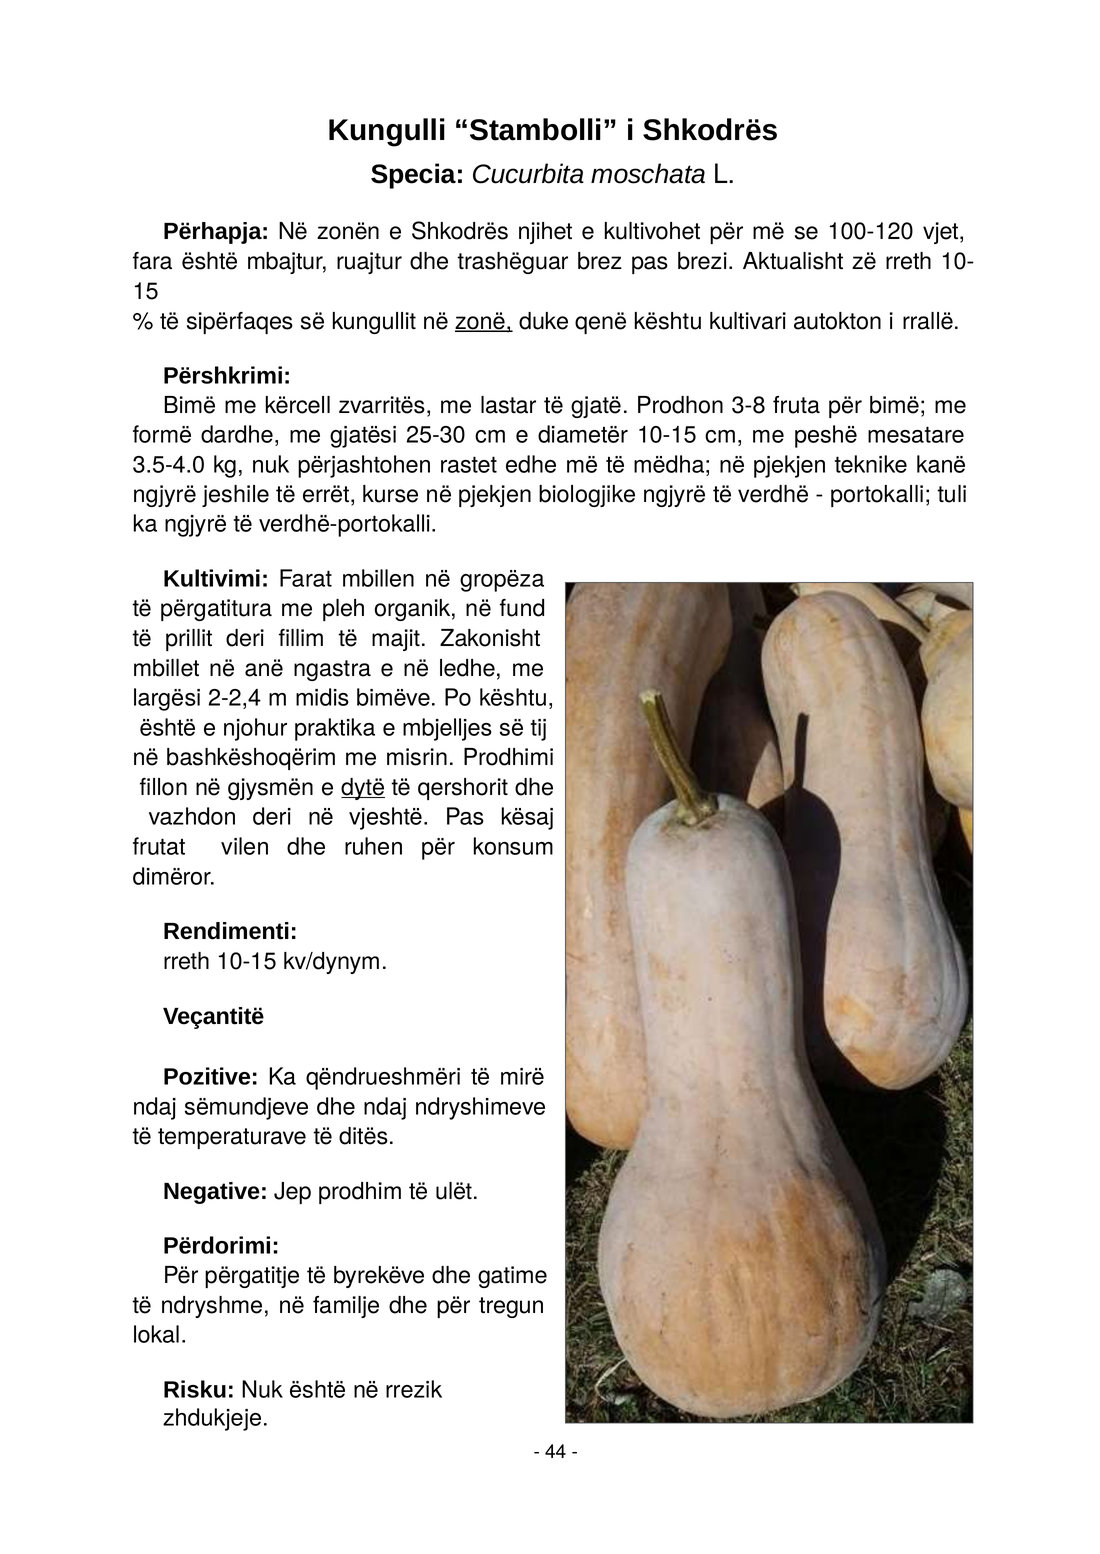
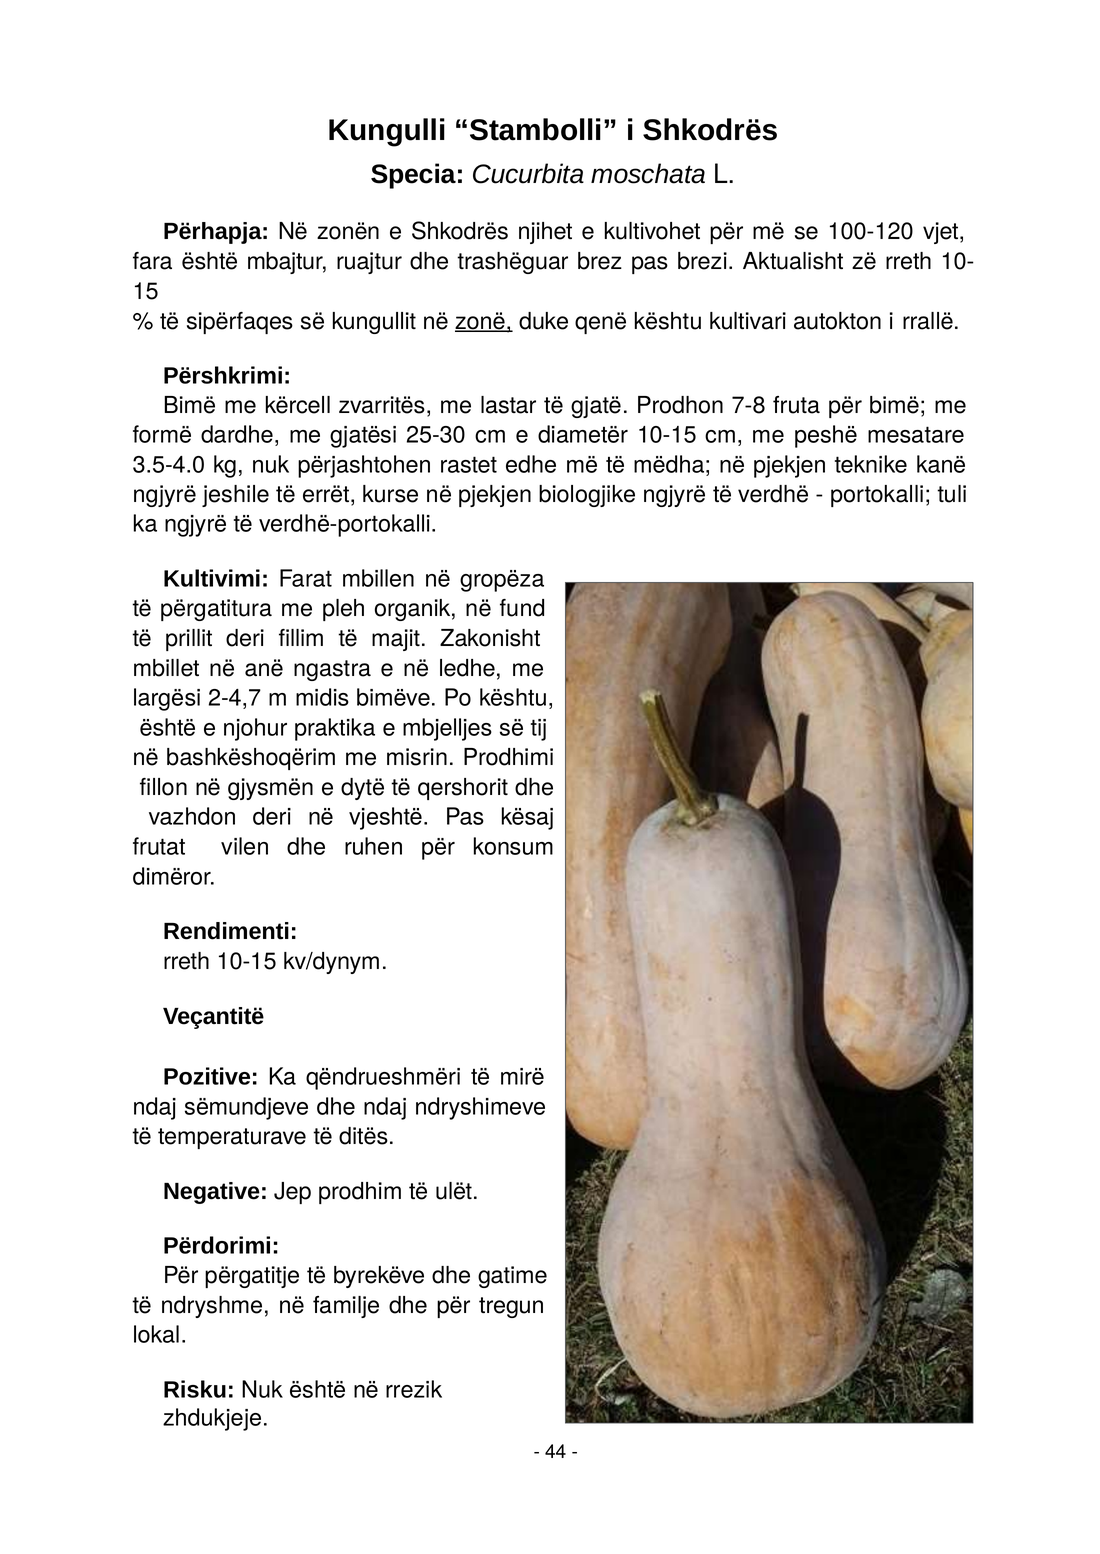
3-8: 3-8 -> 7-8 (749, 406)
2-2,4: 2-2,4 -> 2-4,7 (235, 698)
dytë underline: present -> none (363, 788)
